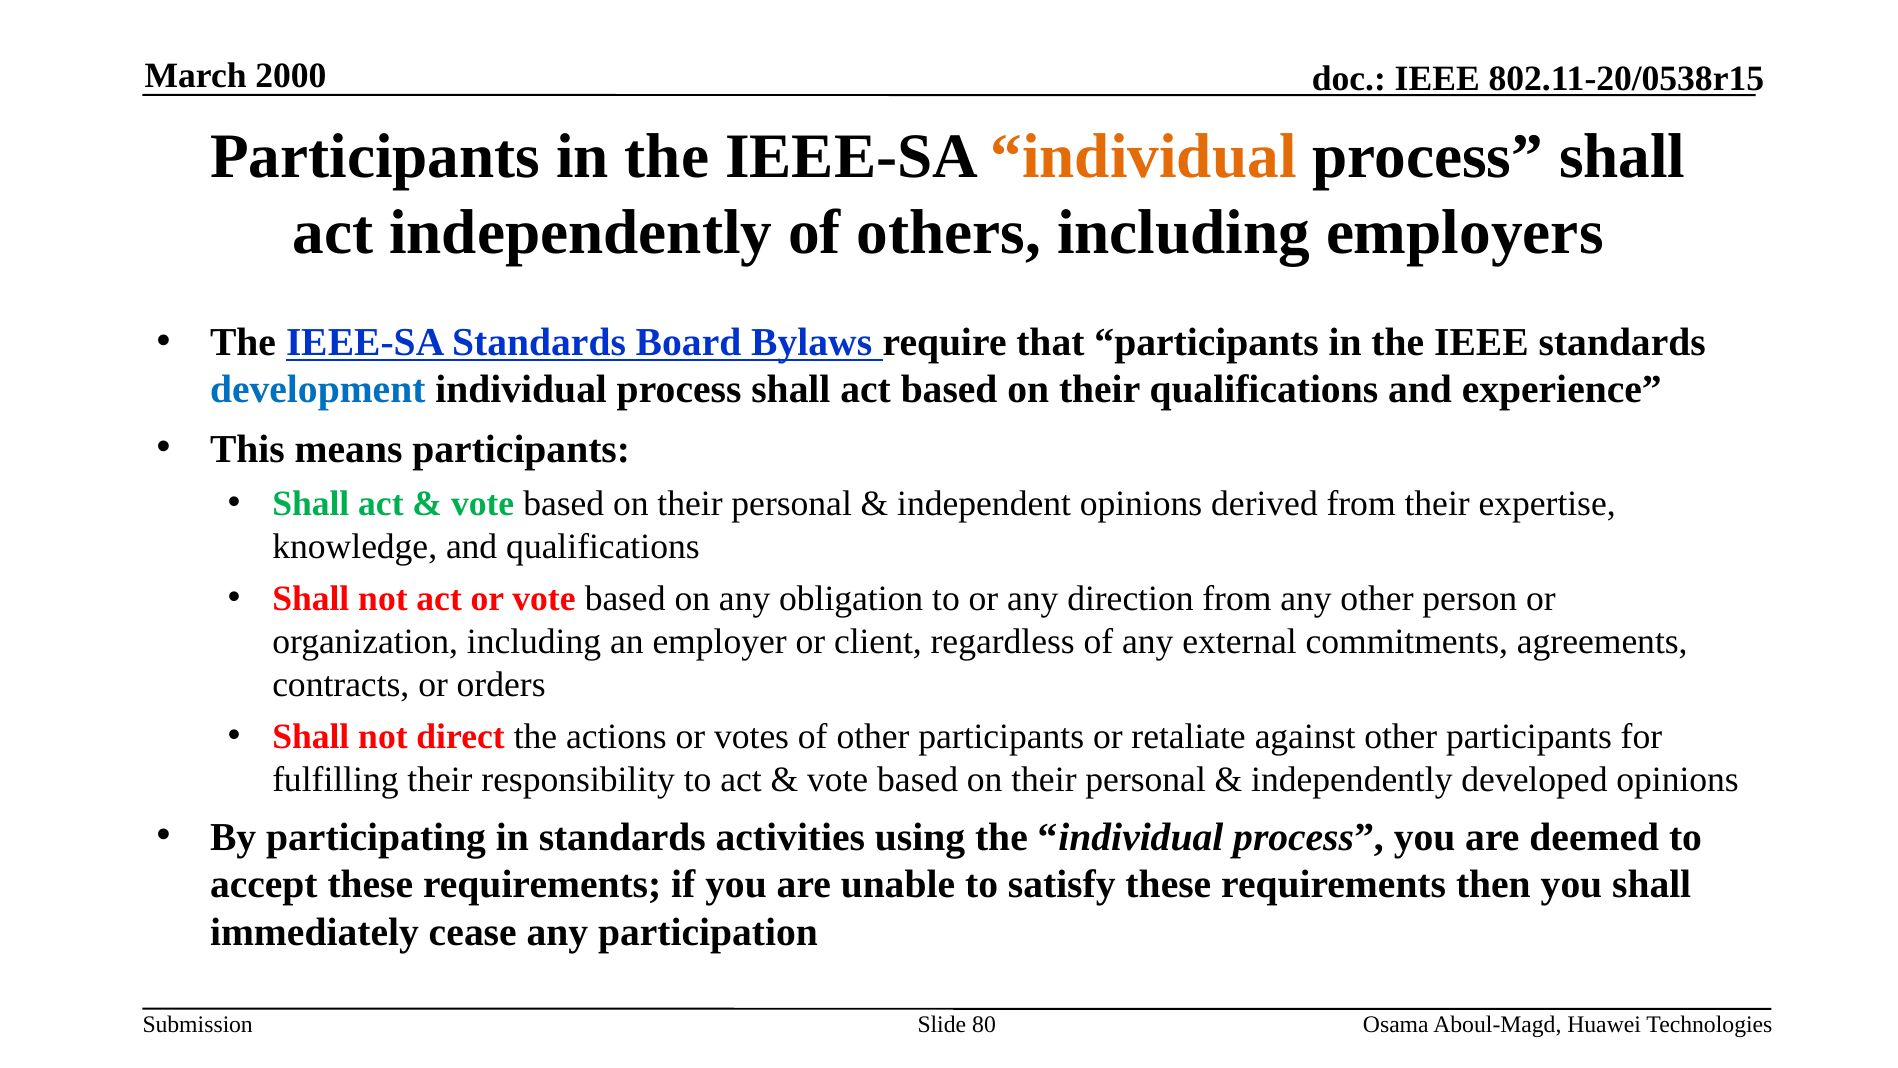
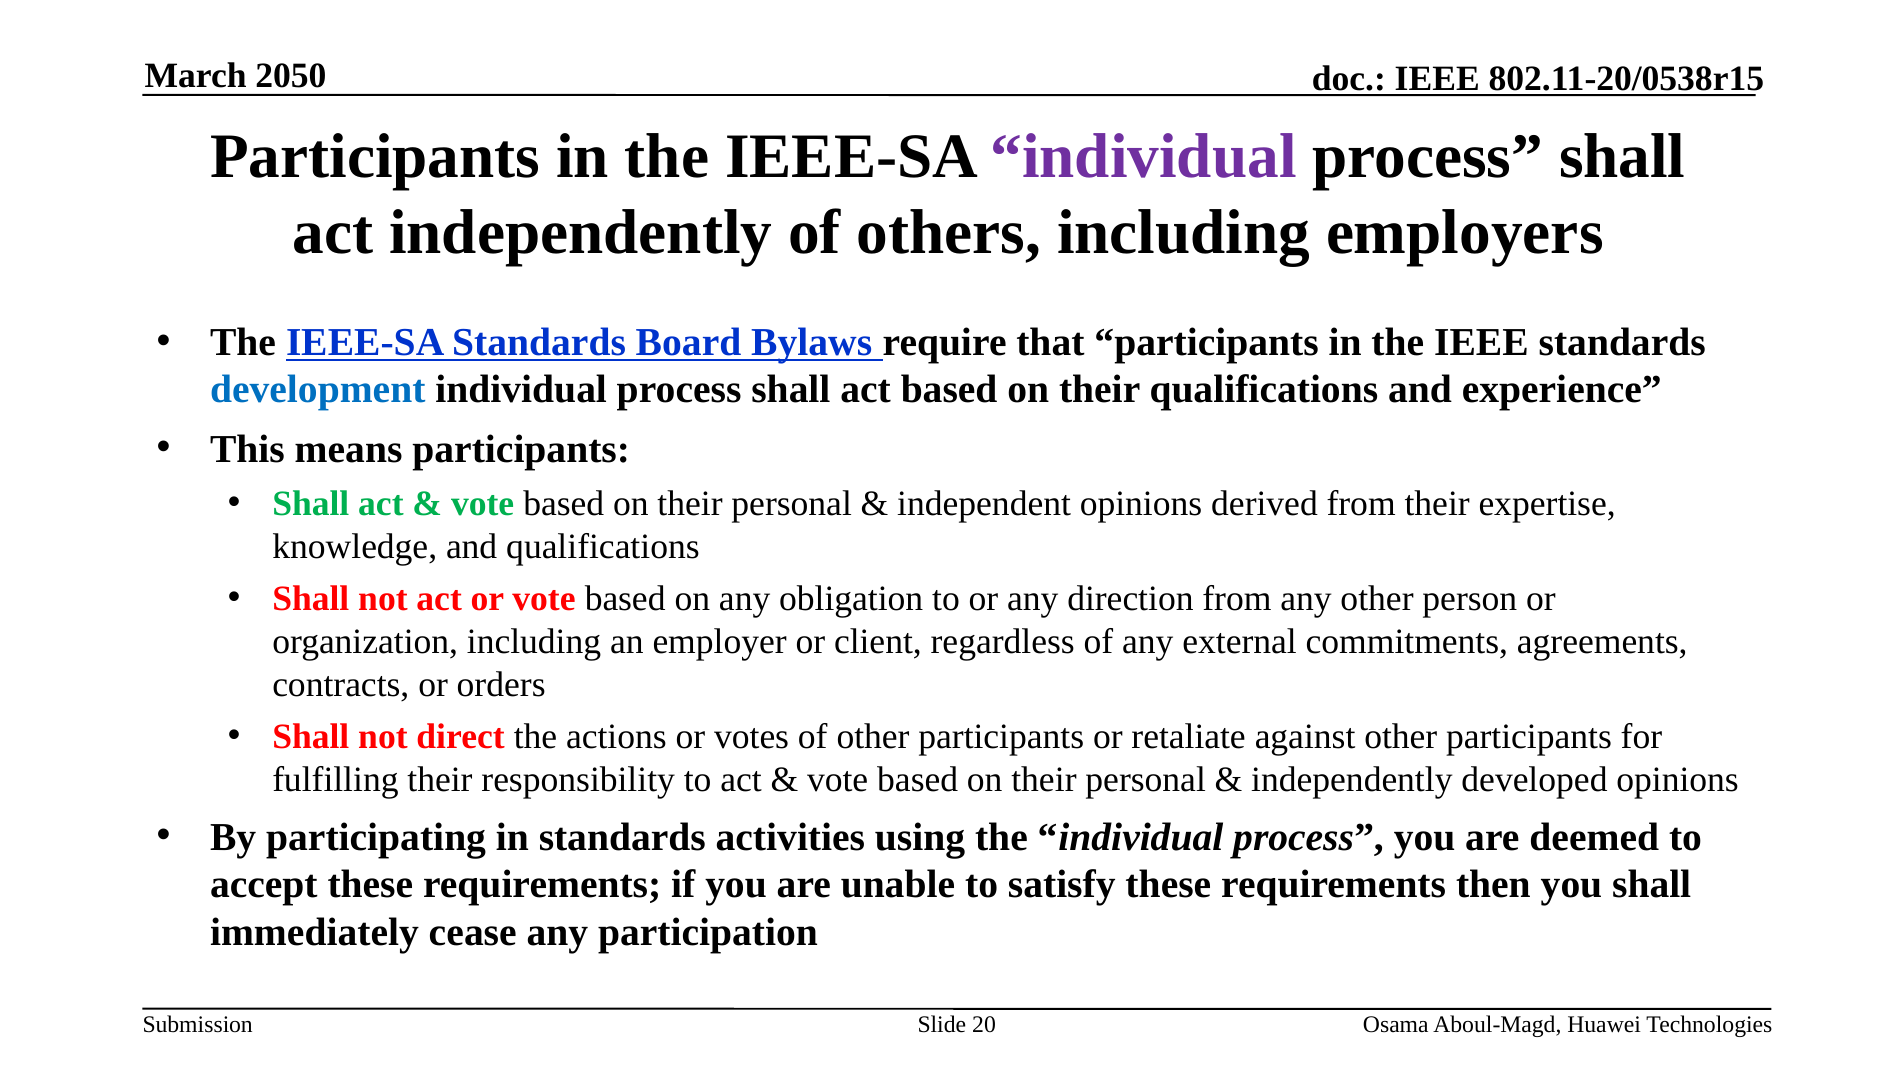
2000: 2000 -> 2050 (291, 75)
individual colour: orange -> purple (1144, 156)
80: 80 -> 20 (984, 1024)
